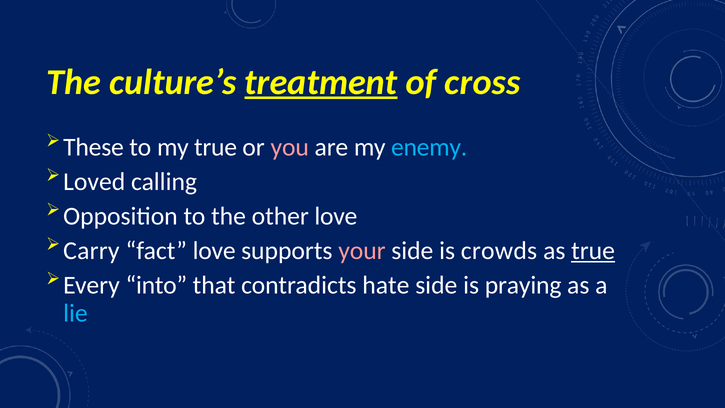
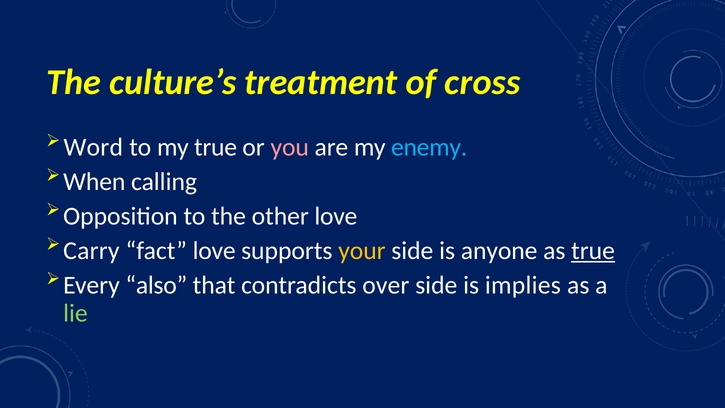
treatment underline: present -> none (321, 82)
These: These -> Word (93, 147)
Loved: Loved -> When (94, 182)
your colour: pink -> yellow (362, 251)
crowds: crowds -> anyone (499, 251)
into: into -> also (156, 285)
hate: hate -> over (386, 285)
praying: praying -> implies (523, 285)
lie colour: light blue -> light green (75, 313)
